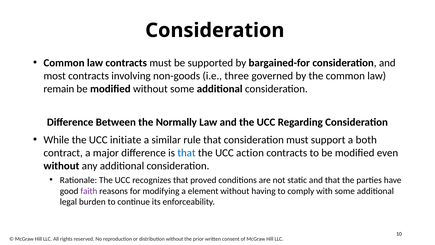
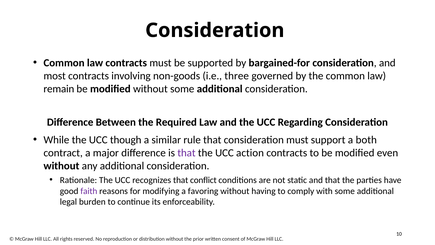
Normally: Normally -> Required (176, 122)
initiate: initiate -> though (126, 140)
that colour: blue -> purple (186, 153)
proved: proved -> conflict (203, 180)
element: element -> favoring (203, 191)
